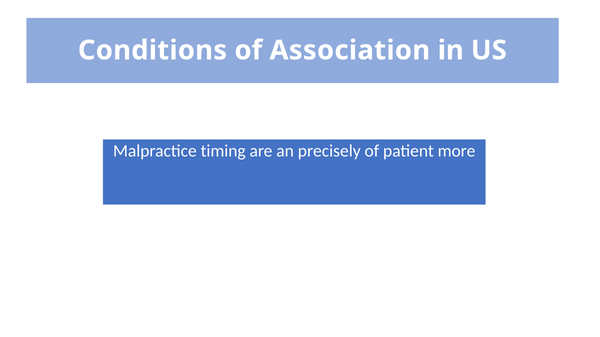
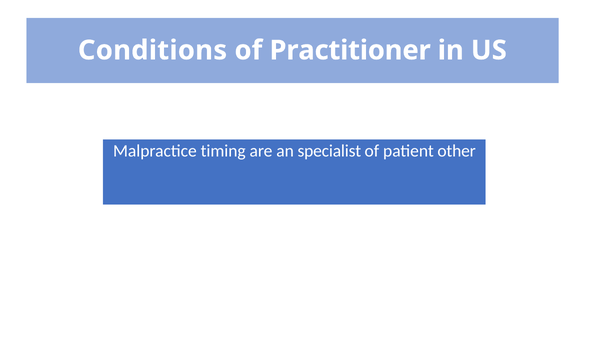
Association: Association -> Practitioner (350, 50)
precisely: precisely -> specialist (329, 151)
more: more -> other (457, 151)
